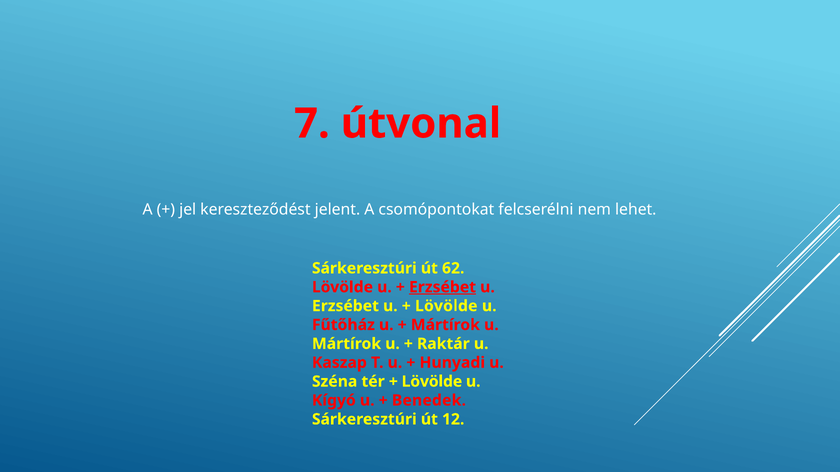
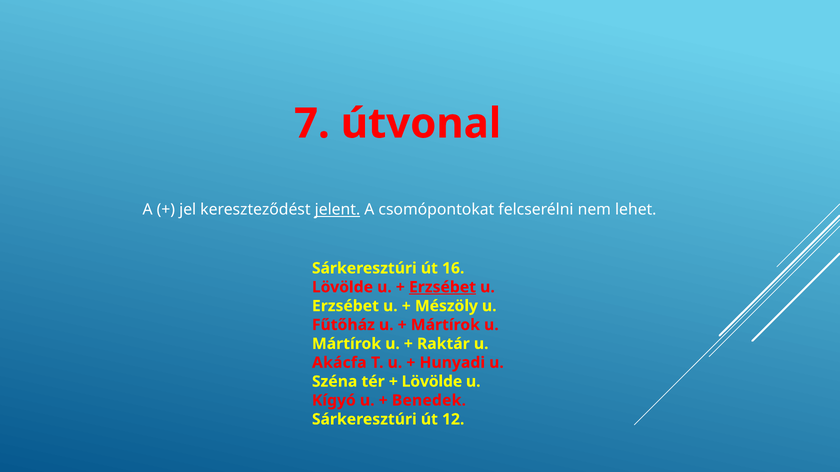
jelent underline: none -> present (337, 210)
62: 62 -> 16 (453, 269)
Lövölde: Lövölde -> Mészöly (446, 306)
Kaszap: Kaszap -> Akácfa (339, 363)
